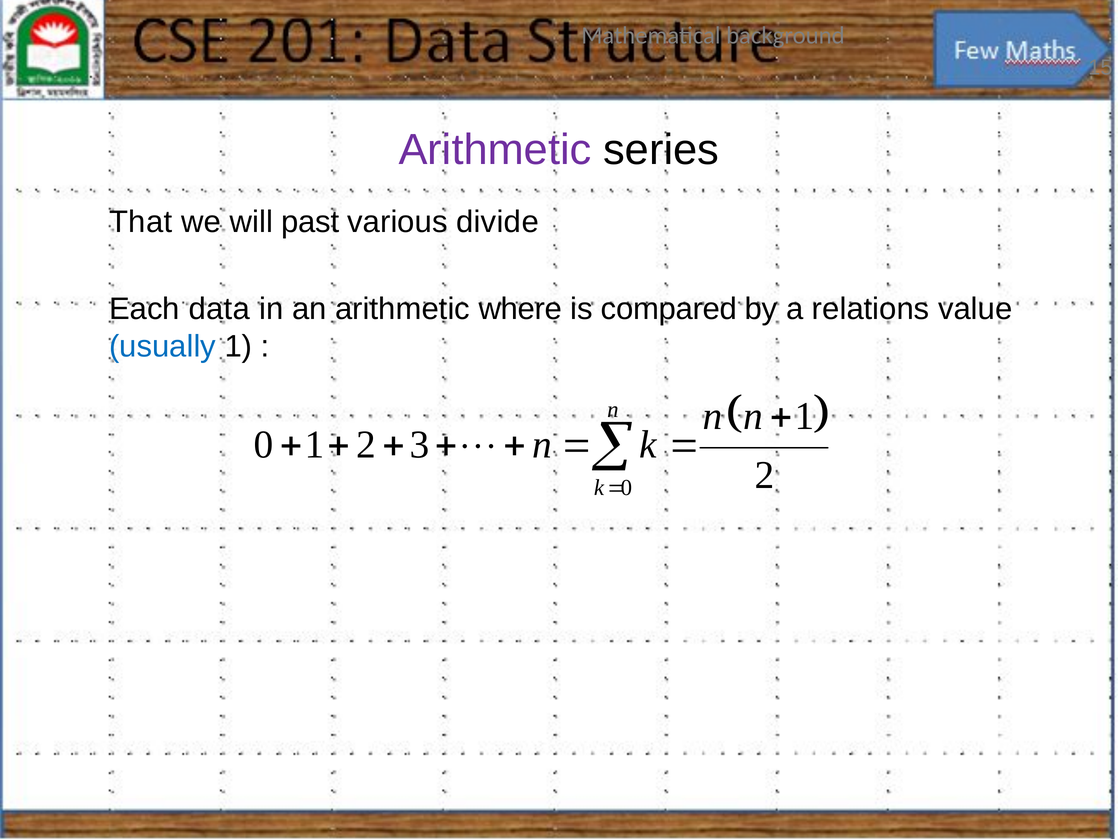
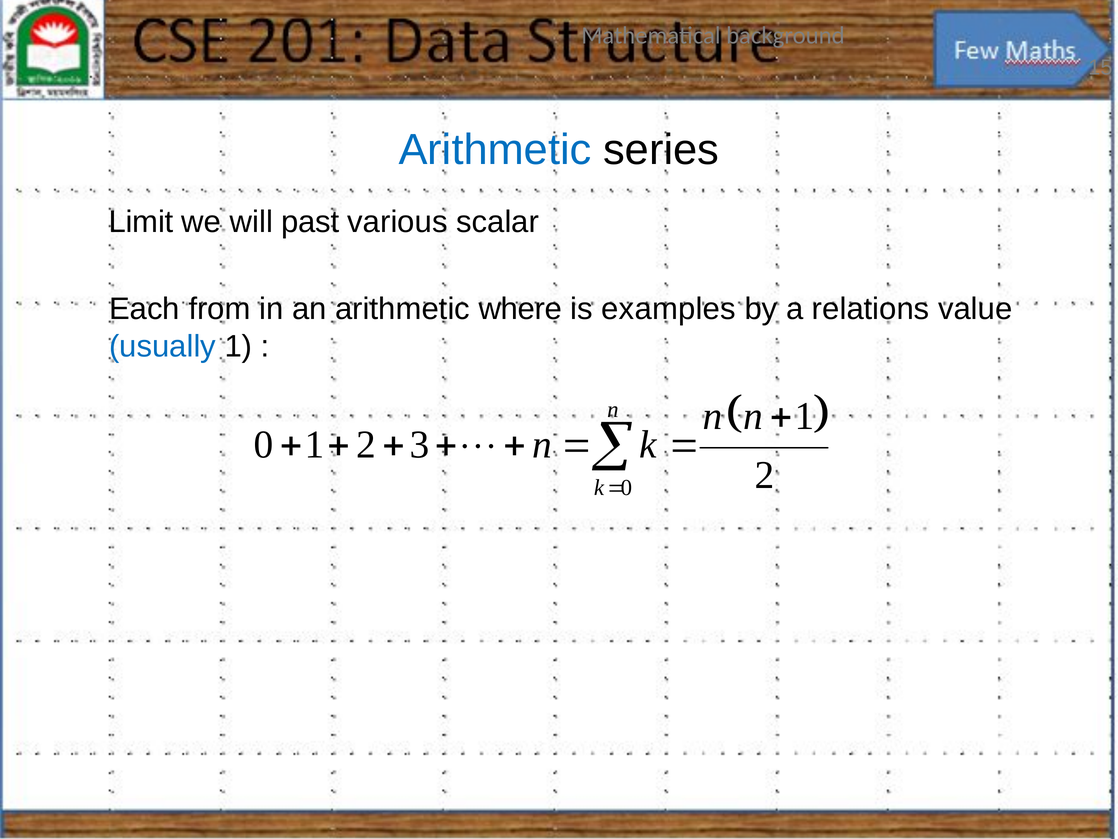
Arithmetic colour: purple -> blue (495, 150)
That: That -> Limit (141, 222)
divide: divide -> scalar (498, 222)
data: data -> from (220, 309)
compared: compared -> examples (669, 309)
